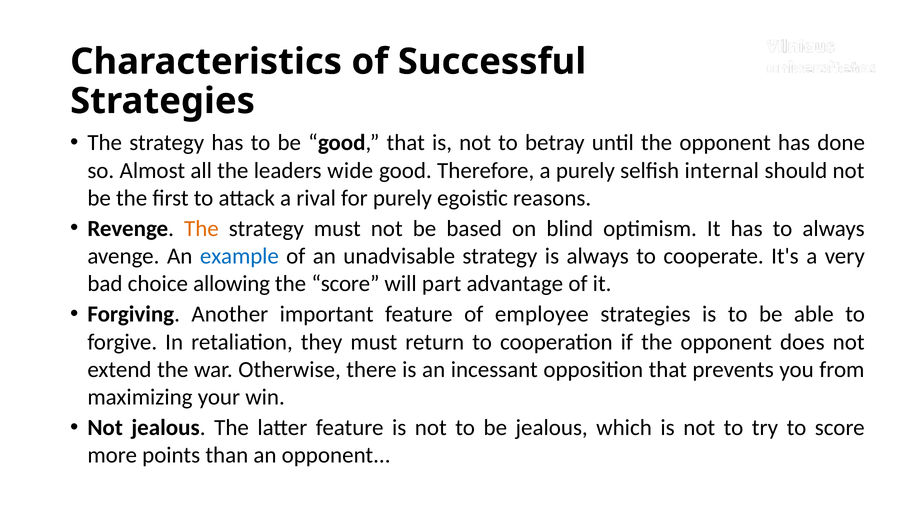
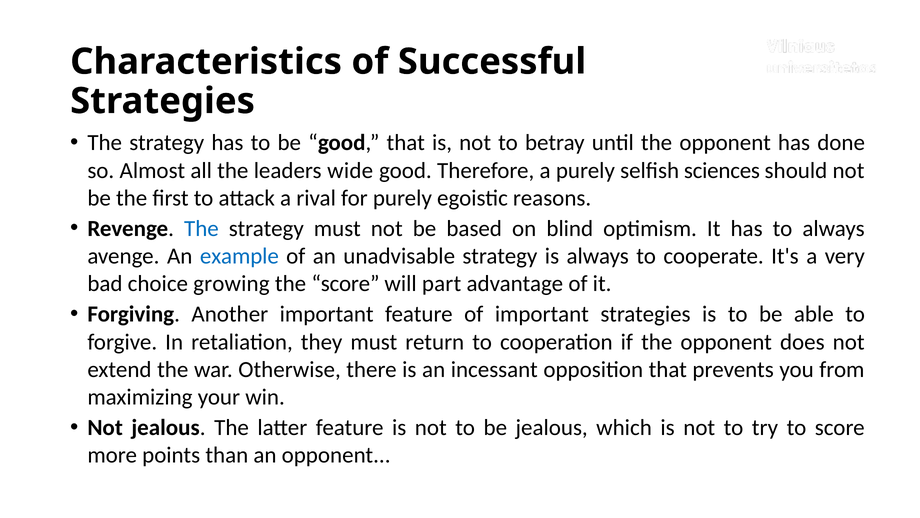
internal: internal -> sciences (722, 170)
The colour: orange -> blue (201, 228)
allowing: allowing -> growing (231, 284)
of employee: employee -> important (542, 314)
